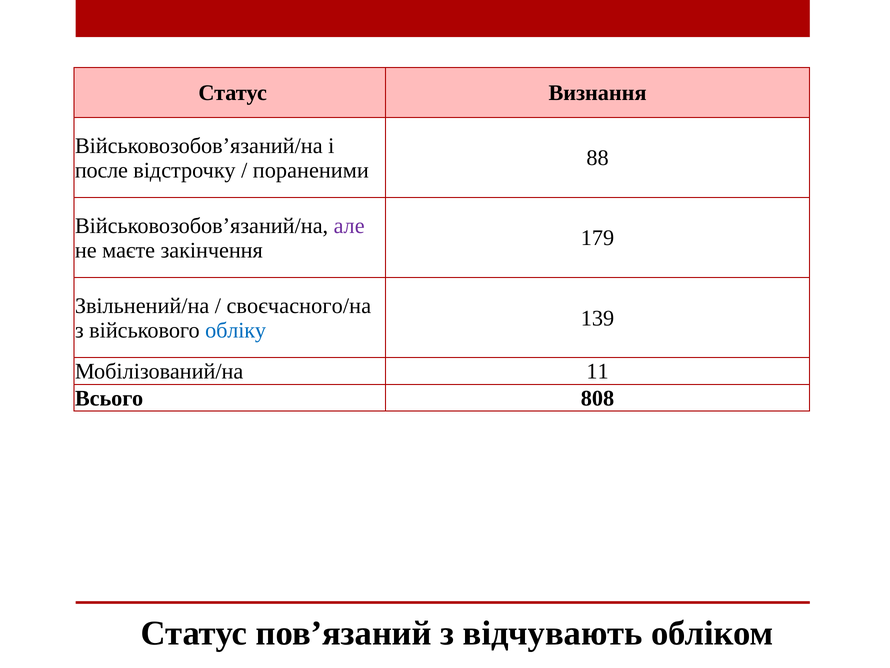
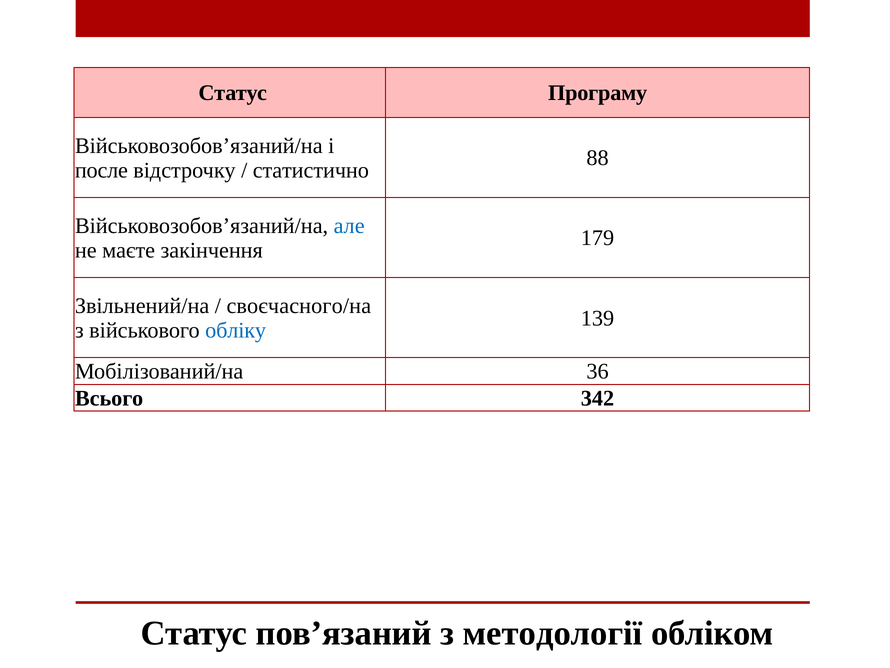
Визнання: Визнання -> Програму (598, 93)
пораненими: пораненими -> статистично (311, 170)
але colour: purple -> blue (349, 226)
11: 11 -> 36 (598, 371)
808: 808 -> 342 (598, 398)
відчувають: відчувають -> методології (553, 633)
